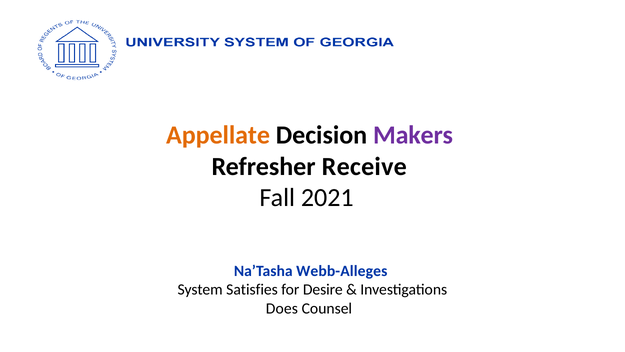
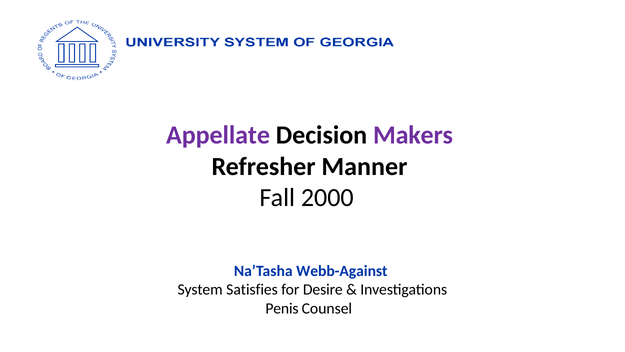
Appellate colour: orange -> purple (218, 135)
Receive: Receive -> Manner (364, 166)
2021: 2021 -> 2000 (327, 198)
Webb-Alleges: Webb-Alleges -> Webb-Against (342, 271)
Does: Does -> Penis (282, 308)
